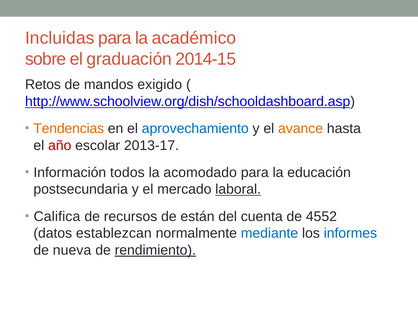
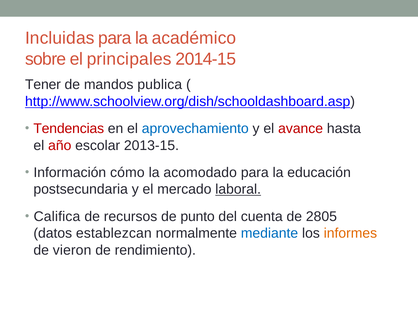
graduación: graduación -> principales (129, 59)
Retos: Retos -> Tener (43, 85)
exigido: exigido -> publica (160, 85)
Tendencias colour: orange -> red (69, 128)
avance colour: orange -> red (301, 128)
2013-17: 2013-17 -> 2013-15 (151, 145)
todos: todos -> cómo (127, 172)
están: están -> punto (198, 216)
4552: 4552 -> 2805 (321, 216)
informes colour: blue -> orange (350, 233)
nueva: nueva -> vieron (72, 250)
rendimiento underline: present -> none (155, 250)
